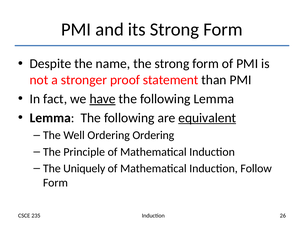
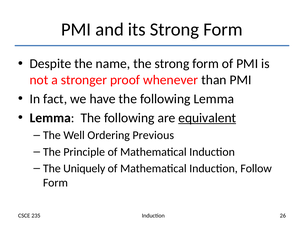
statement: statement -> whenever (171, 80)
have underline: present -> none (103, 99)
Ordering Ordering: Ordering -> Previous (153, 135)
